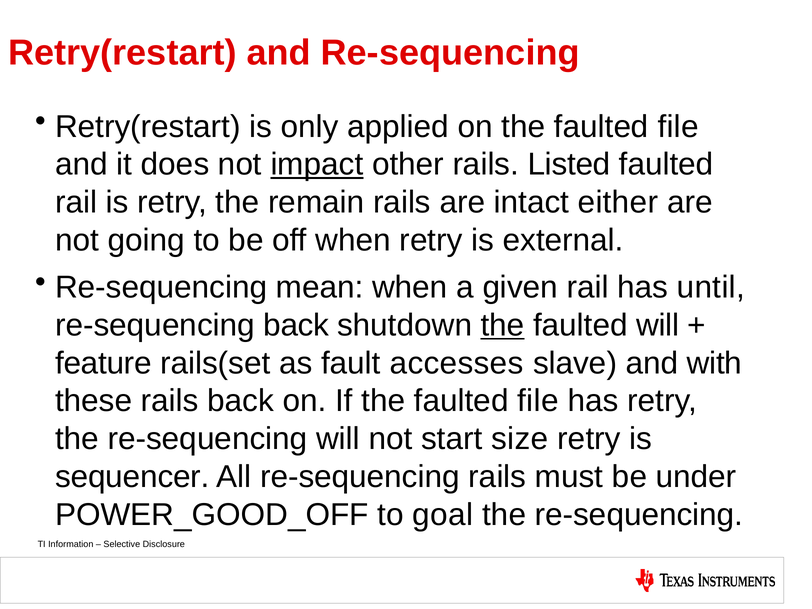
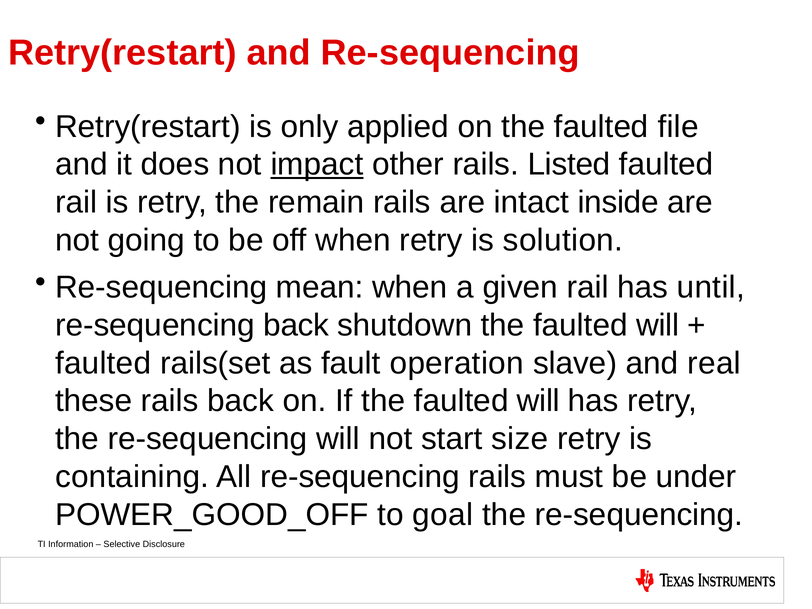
either: either -> inside (618, 202)
external: external -> solution (563, 240)
the underline: present -> none (503, 325)
feature: feature -> faulted (103, 363)
accesses: accesses -> operation (457, 363)
with: with -> real (714, 363)
If the faulted file: file -> will (538, 401)
sequencer: sequencer -> containing (132, 477)
